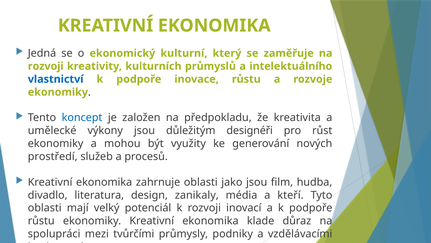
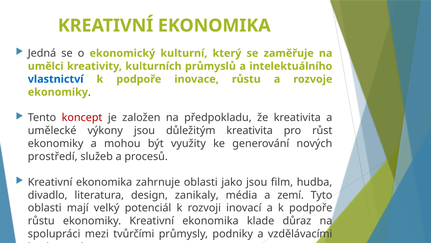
rozvoji: rozvoji -> umělci (46, 66)
koncept colour: blue -> red (82, 117)
důležitým designéři: designéři -> kreativita (250, 130)
kteří: kteří -> zemí (291, 195)
